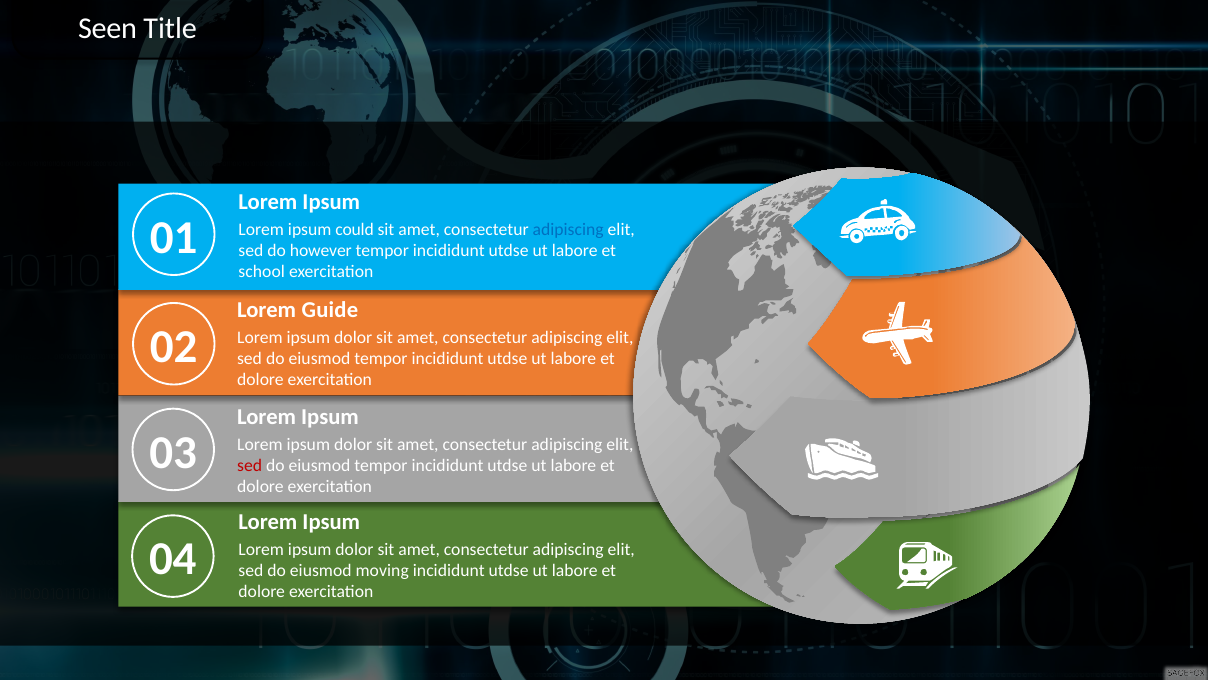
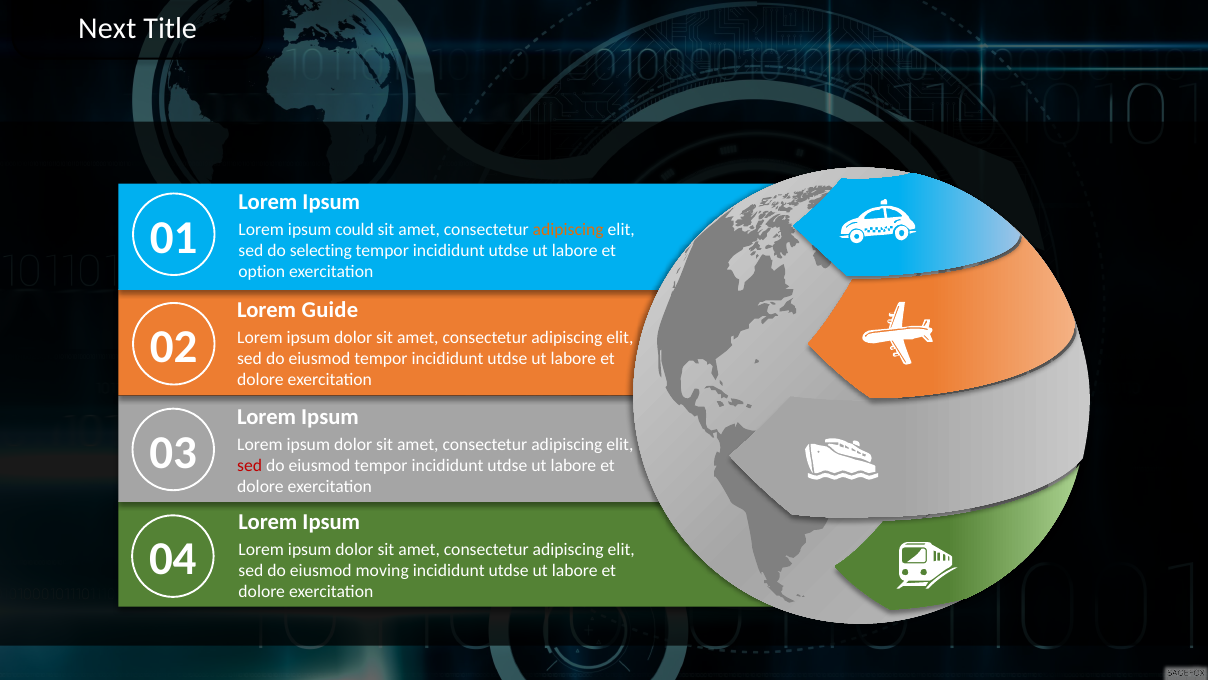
Seen: Seen -> Next (107, 29)
adipiscing colour: blue -> orange (568, 230)
however: however -> selecting (321, 251)
school: school -> option (262, 272)
